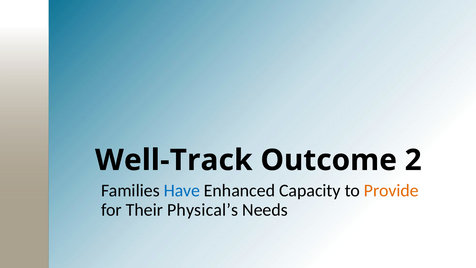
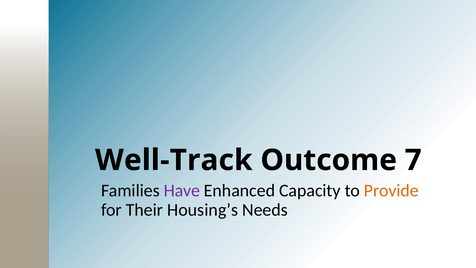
2: 2 -> 7 (413, 160)
Have colour: blue -> purple (182, 190)
Physical’s: Physical’s -> Housing’s (203, 210)
